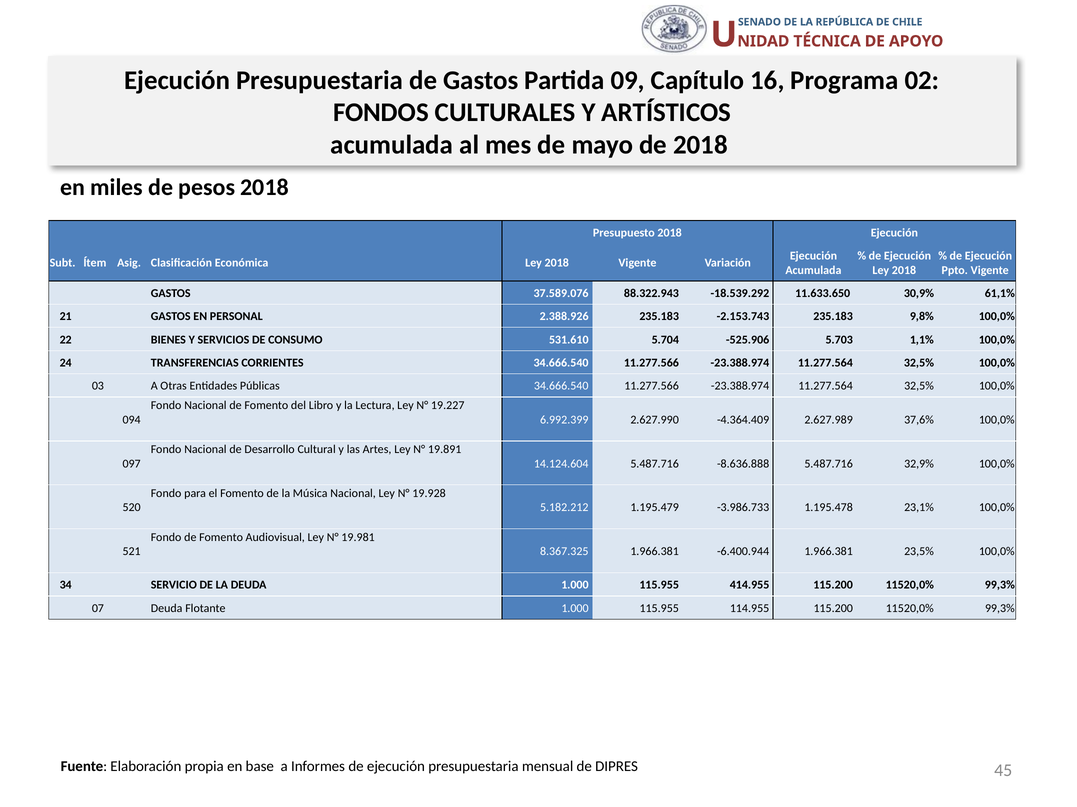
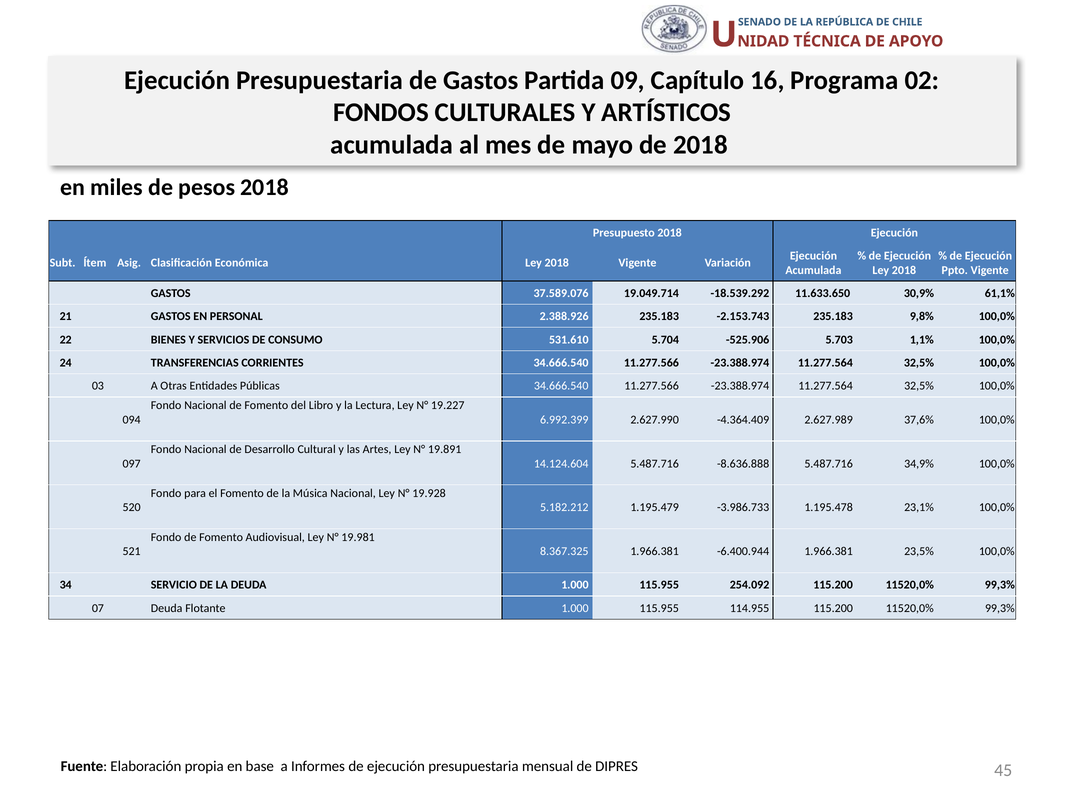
88.322.943: 88.322.943 -> 19.049.714 (651, 293)
32,9%: 32,9% -> 34,9% (919, 464)
414.955: 414.955 -> 254.092 (750, 586)
